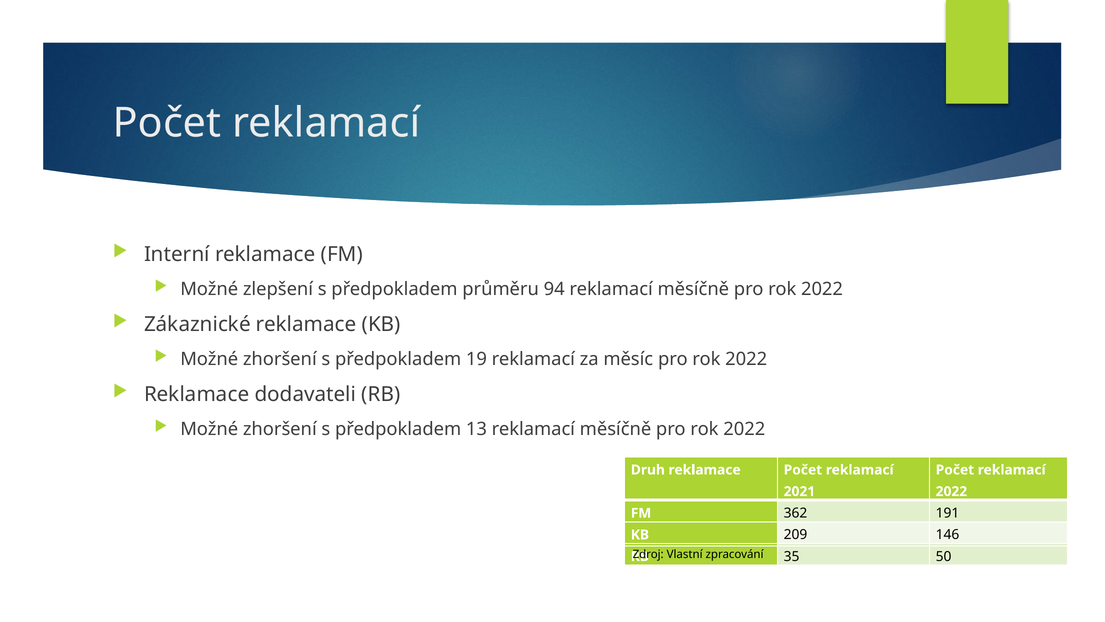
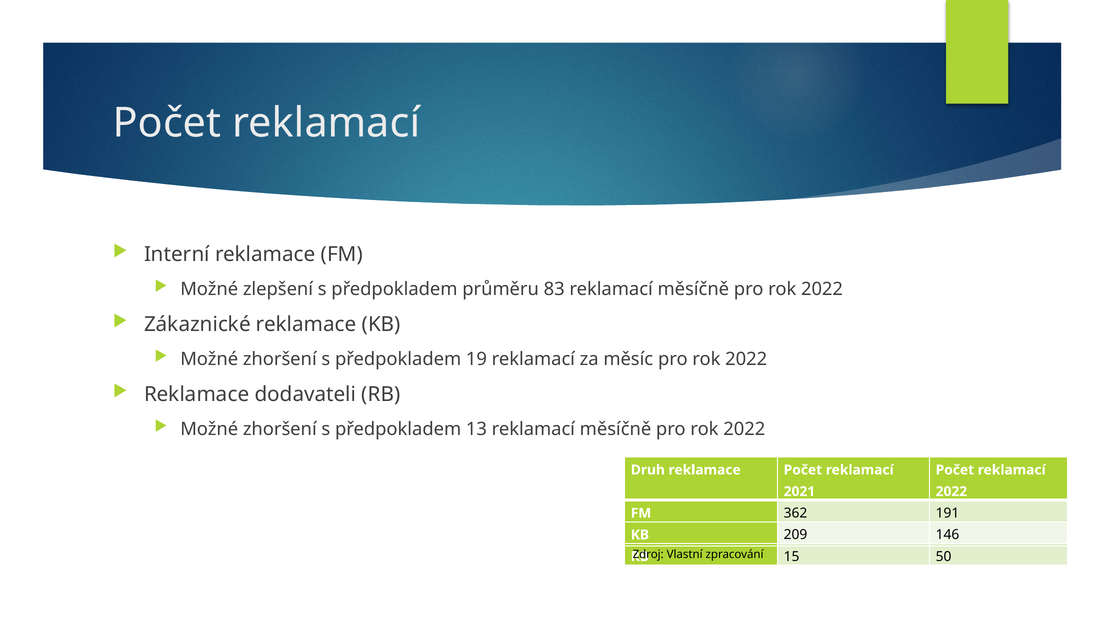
94: 94 -> 83 (554, 289)
35: 35 -> 15 (792, 556)
